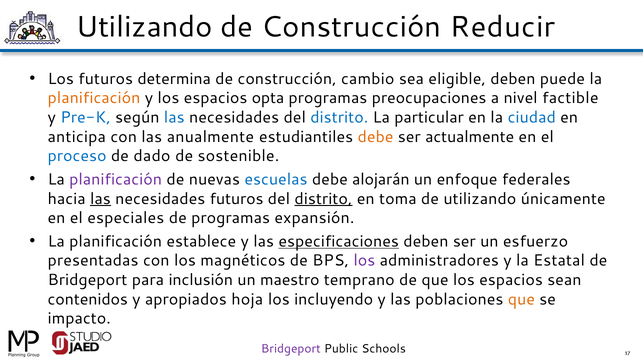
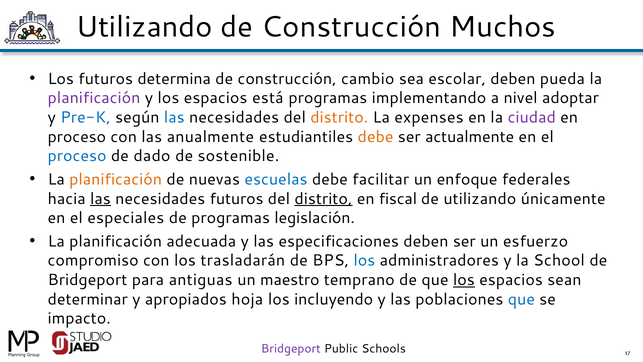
Reducir: Reducir -> Muchos (503, 27)
eligible: eligible -> escolar (457, 79)
puede: puede -> pueda (562, 79)
planificación colour: orange -> purple (94, 98)
opta: opta -> está (268, 98)
preocupaciones: preocupaciones -> implementando (429, 98)
factible: factible -> adoptar (570, 98)
distrito colour: blue -> orange (339, 117)
particular: particular -> expenses (429, 117)
ciudad colour: blue -> purple (532, 117)
anticipa: anticipa -> proceso (77, 137)
planificación colour: purple -> orange (116, 179)
alojarán: alojarán -> facilitar (381, 179)
toma: toma -> fiscal (398, 199)
expansión: expansión -> legislación (315, 218)
establece: establece -> adecuada (201, 241)
especificaciones underline: present -> none (339, 241)
presentadas: presentadas -> compromiso (93, 260)
magnéticos: magnéticos -> trasladarán (243, 260)
los colour: purple -> blue (364, 260)
Estatal: Estatal -> School (559, 260)
inclusión: inclusión -> antiguas (201, 280)
los underline: none -> present (464, 280)
contenidos: contenidos -> determinar (88, 299)
que colour: orange -> blue (521, 299)
